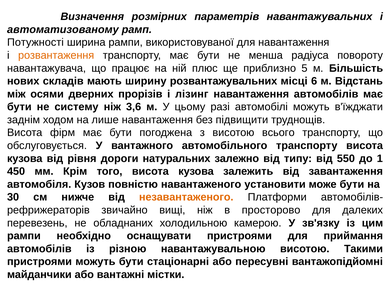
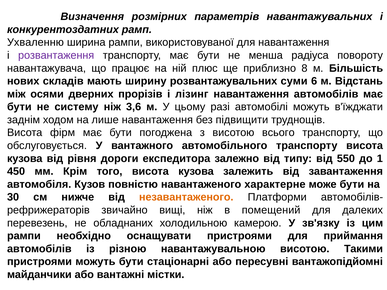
автоматизованому: автоматизованому -> конкурентоздатних (63, 30)
Потужності: Потужності -> Ухваленню (35, 42)
розвантаження colour: orange -> purple (56, 55)
5: 5 -> 8 (304, 68)
місці: місці -> суми (294, 81)
натуральних: натуральних -> експедитора (176, 159)
установити: установити -> характерне (275, 184)
просторово: просторово -> помещений (271, 210)
